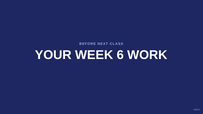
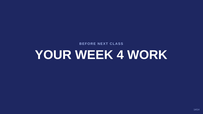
6: 6 -> 4 (120, 55)
